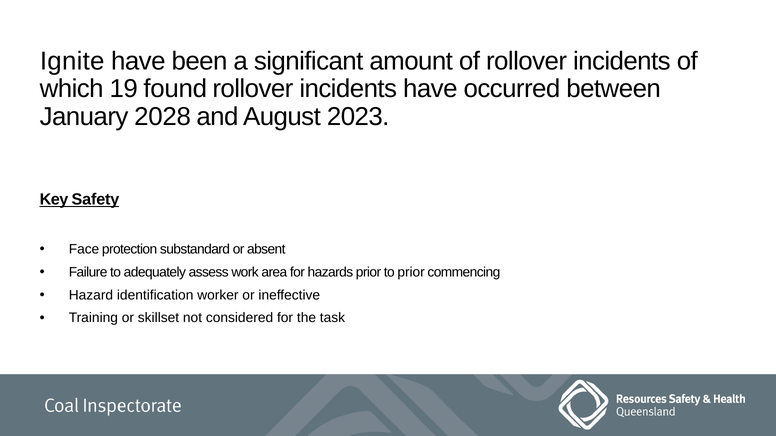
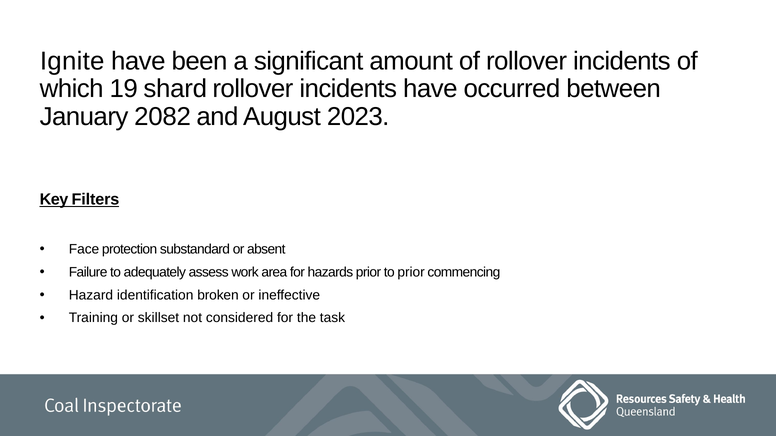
found: found -> shard (175, 89)
2028: 2028 -> 2082 (163, 117)
Safety: Safety -> Filters (95, 200)
worker: worker -> broken (218, 295)
